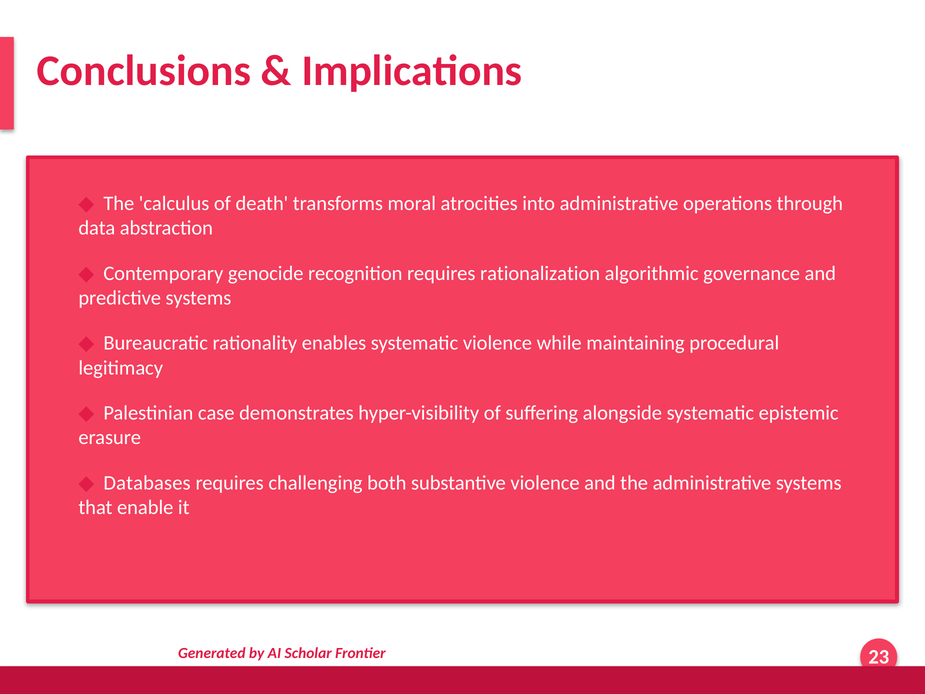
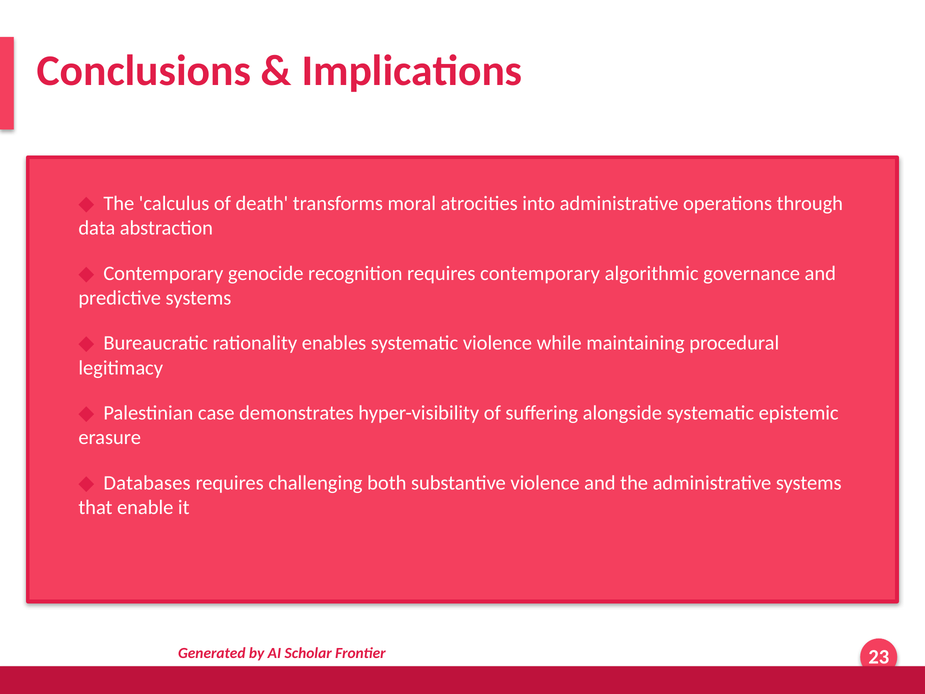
requires rationalization: rationalization -> contemporary (540, 273)
